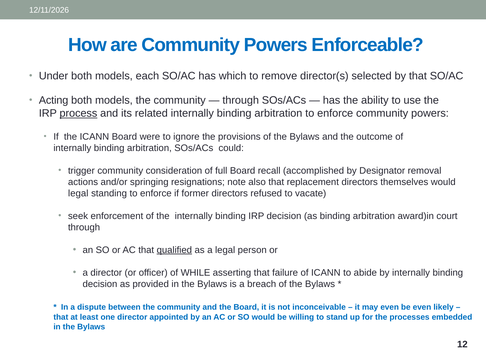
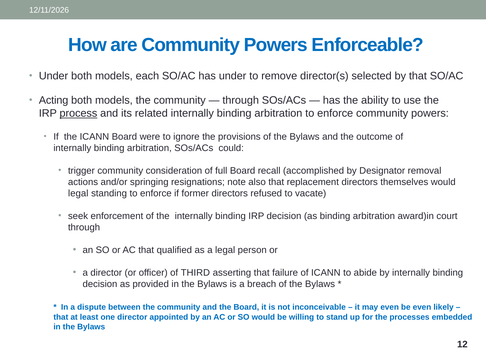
has which: which -> under (233, 76)
qualified underline: present -> none (174, 250)
WHILE: WHILE -> THIRD (195, 273)
